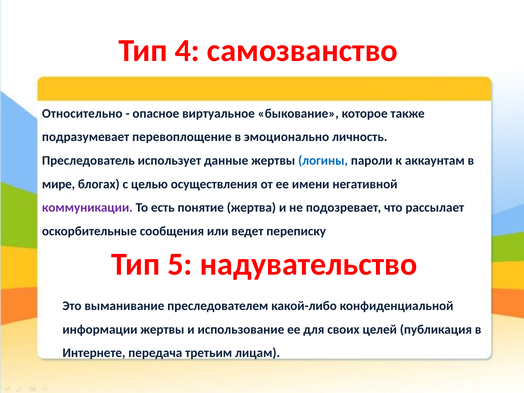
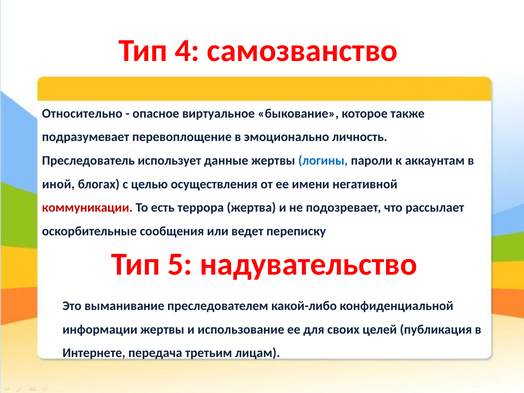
мире: мире -> иной (58, 184)
коммуникации colour: purple -> red (87, 208)
понятие: понятие -> террора (201, 208)
